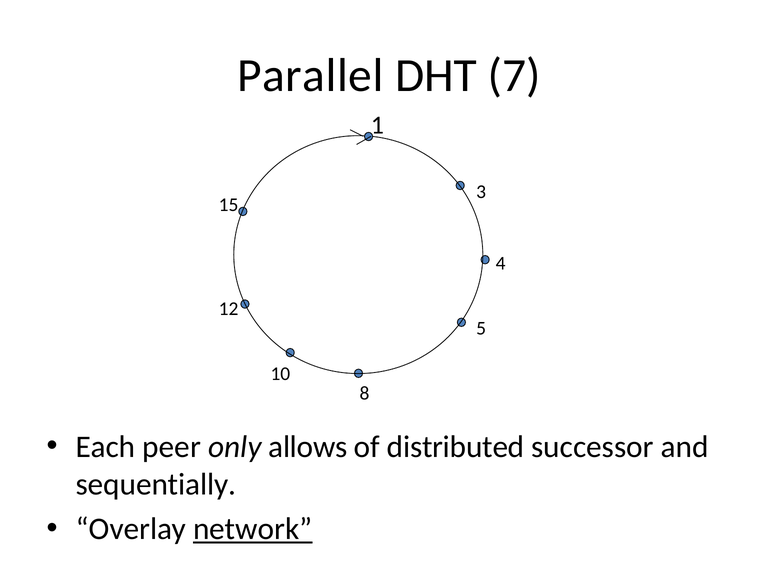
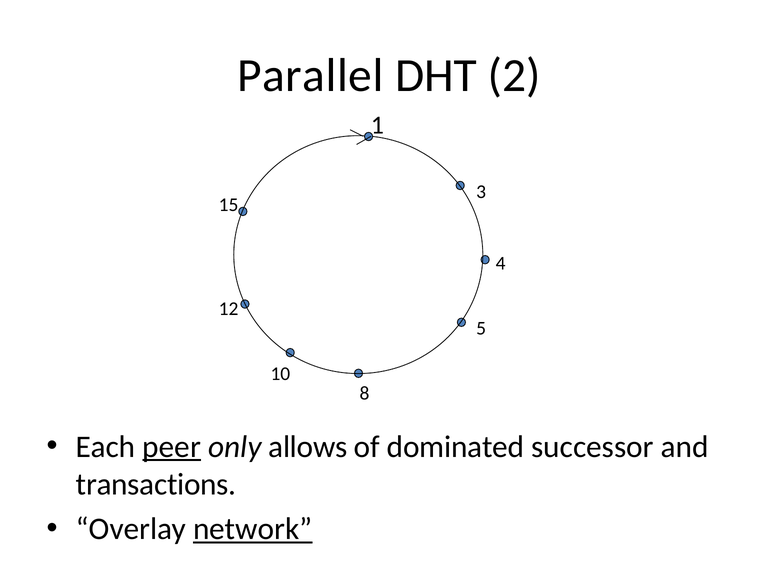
7: 7 -> 2 (514, 75)
peer underline: none -> present (172, 446)
distributed: distributed -> dominated (456, 446)
sequentially: sequentially -> transactions (156, 484)
